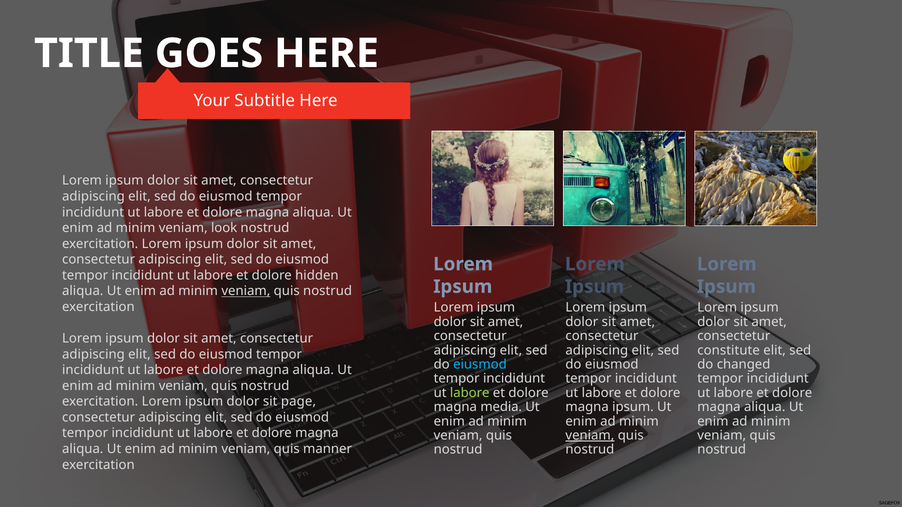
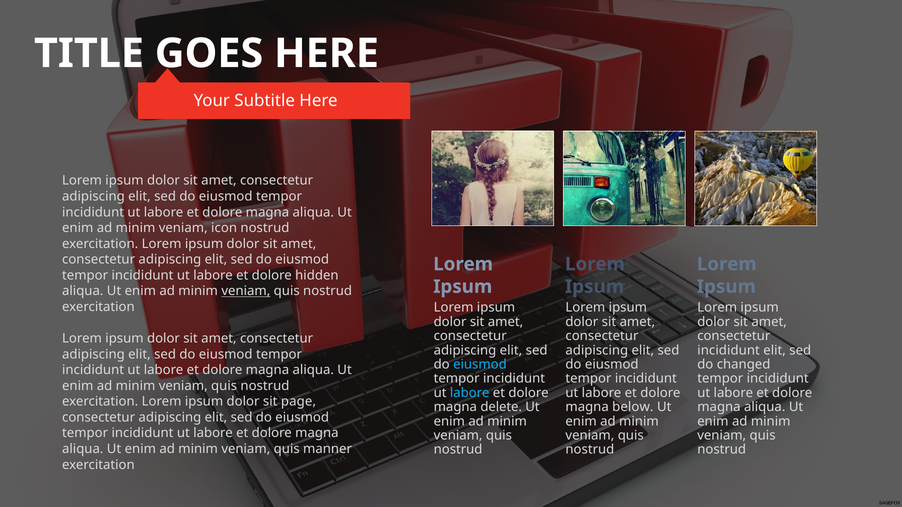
look: look -> icon (224, 228)
constitute: constitute -> incididunt (729, 350)
labore colour: light green -> light blue (470, 393)
media: media -> delete (501, 407)
magna ipsum: ipsum -> below (633, 407)
veniam underline: present -> none (590, 436)
